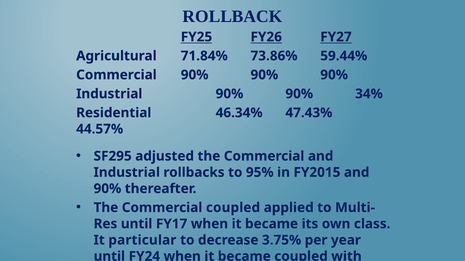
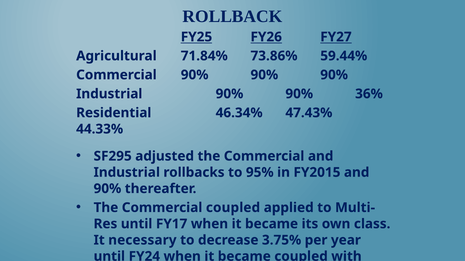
34%: 34% -> 36% (369, 94)
44.57%: 44.57% -> 44.33% (100, 129)
particular: particular -> necessary (142, 241)
